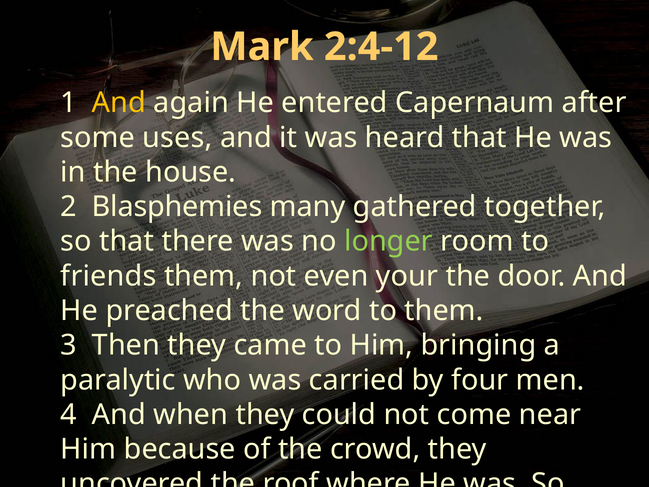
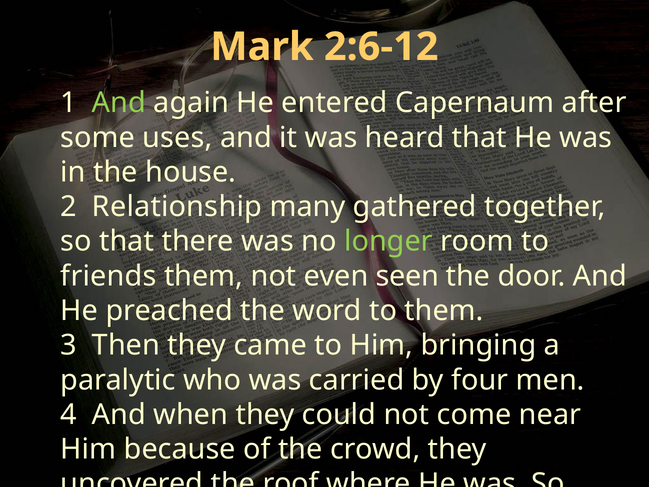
2:4-12: 2:4-12 -> 2:6-12 (381, 47)
And colour: yellow -> light green (119, 103)
Blasphemies: Blasphemies -> Relationship (177, 207)
your: your -> seen (407, 276)
